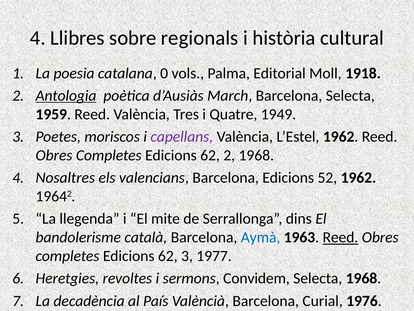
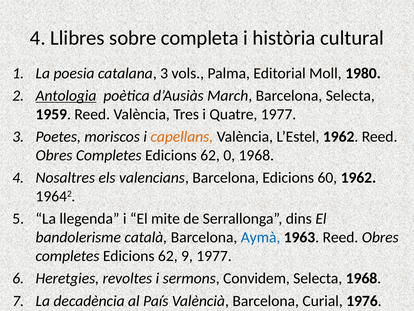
regionals: regionals -> completa (200, 38)
catalana 0: 0 -> 3 (164, 73)
1918: 1918 -> 1980 (363, 73)
Quatre 1949: 1949 -> 1977 (279, 114)
capellans colour: purple -> orange (182, 136)
62 2: 2 -> 0 (229, 155)
52: 52 -> 60 (327, 177)
Reed underline: present -> none (340, 237)
62 3: 3 -> 9 (187, 256)
